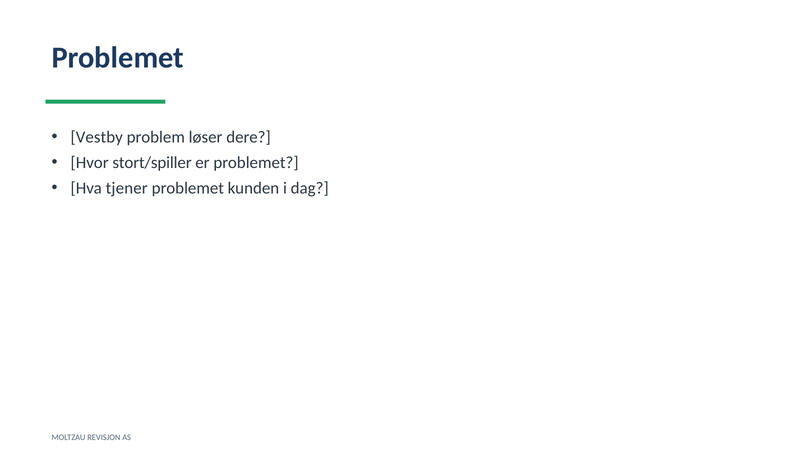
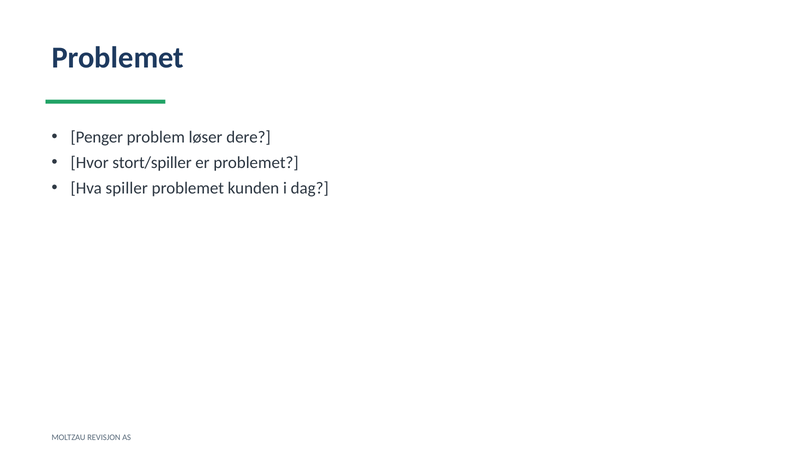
Vestby: Vestby -> Penger (97, 137)
tjener: tjener -> spiller (127, 188)
